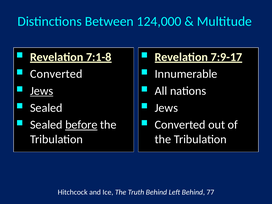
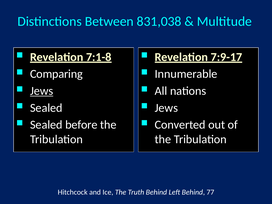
124,000: 124,000 -> 831,038 (159, 21)
Converted: Converted -> Comparing (56, 74)
before underline: present -> none (81, 125)
